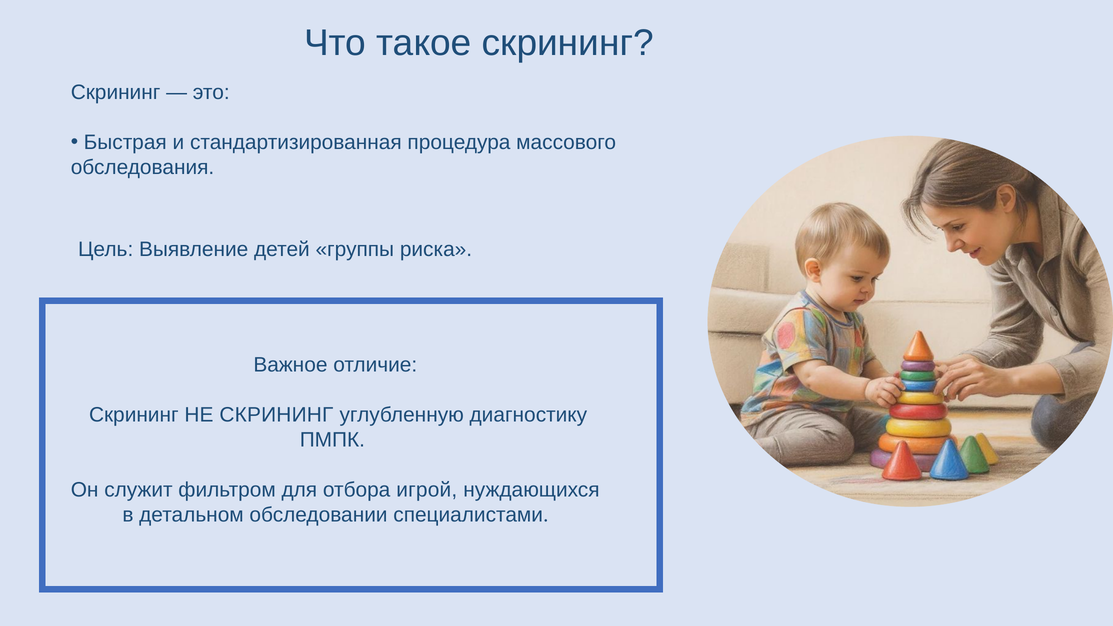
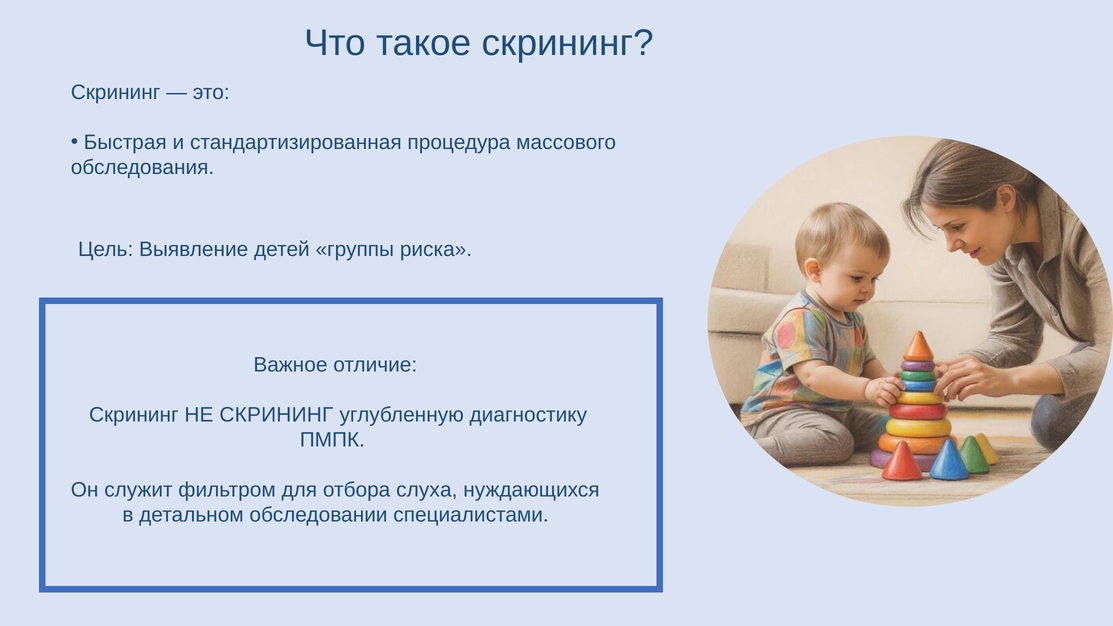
игрой: игрой -> слуха (427, 490)
